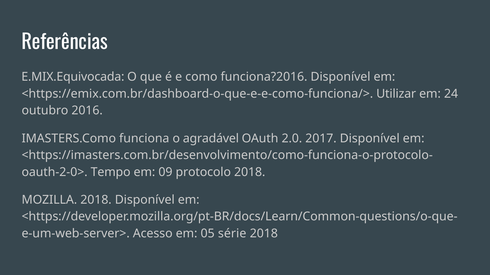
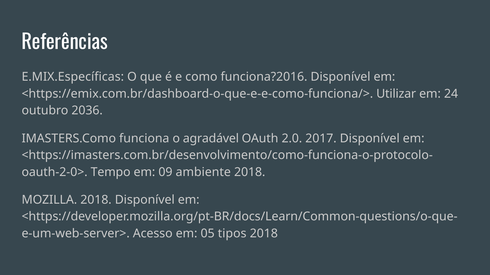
E.MIX.Equivocada: E.MIX.Equivocada -> E.MIX.Específicas (73, 77)
2016: 2016 -> 2036 (87, 111)
protocolo: protocolo -> ambiente (203, 172)
série: série -> tipos (232, 234)
